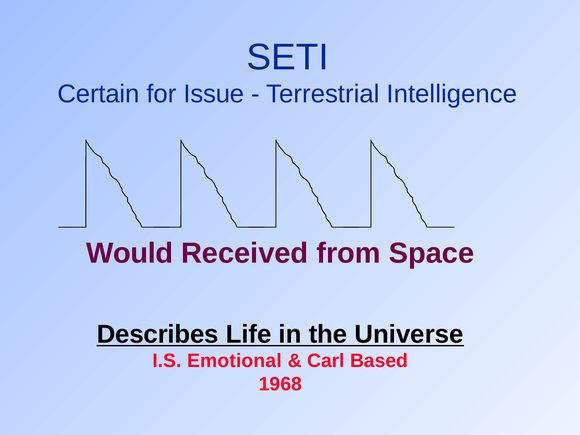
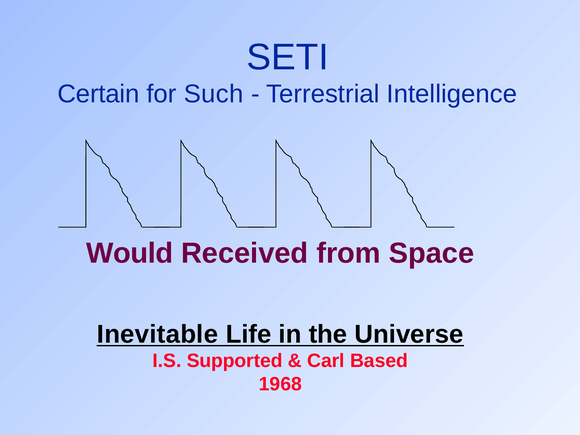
Issue: Issue -> Such (214, 94)
Describes: Describes -> Inevitable (157, 334)
Emotional: Emotional -> Supported (235, 361)
